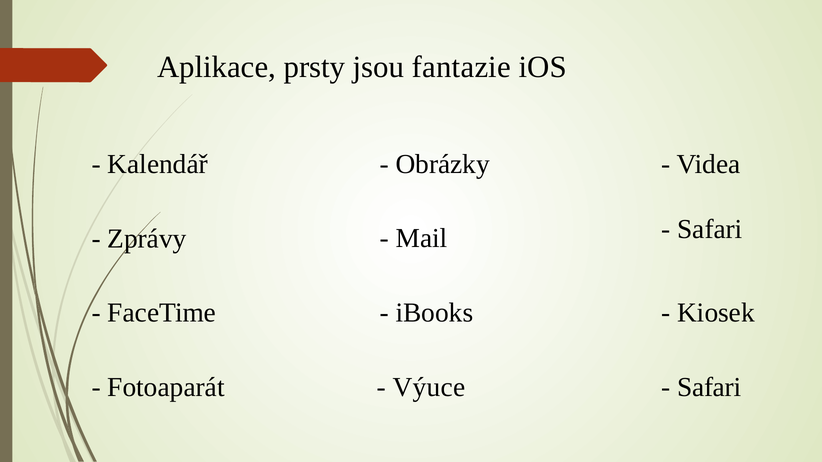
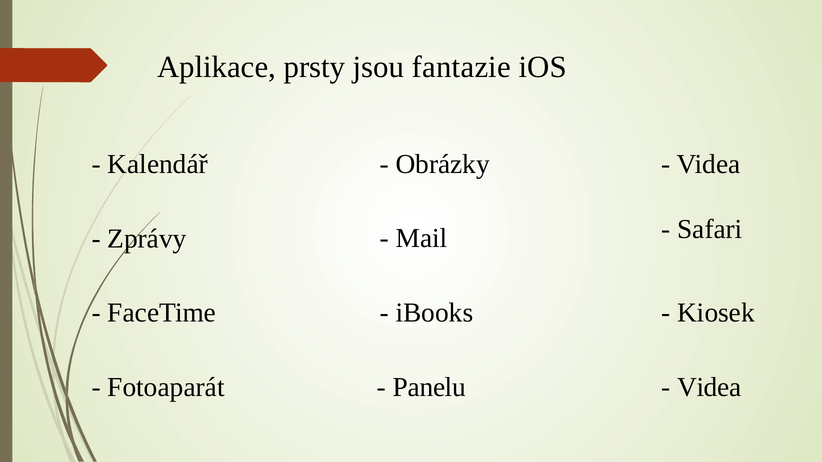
Výuce: Výuce -> Panelu (429, 388)
Safari: Safari -> Videa (709, 388)
